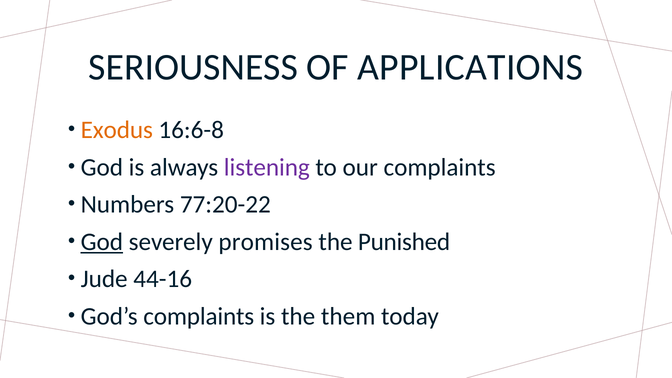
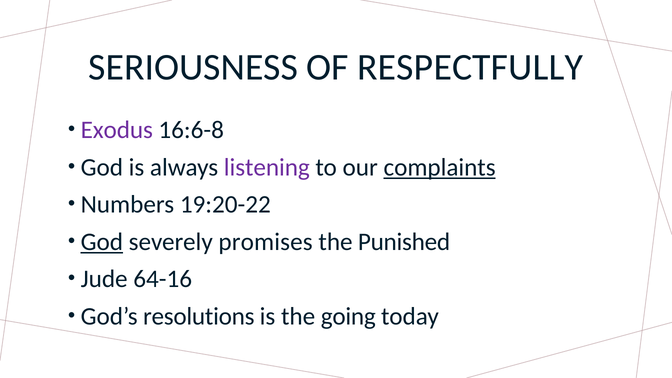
APPLICATIONS: APPLICATIONS -> RESPECTFULLY (470, 67)
Exodus colour: orange -> purple (117, 130)
complaints underline: none -> present (440, 167)
77:20-22: 77:20-22 -> 19:20-22 (225, 205)
44-16: 44-16 -> 64-16 (163, 279)
God’s complaints: complaints -> resolutions (199, 316)
them: them -> going (348, 316)
